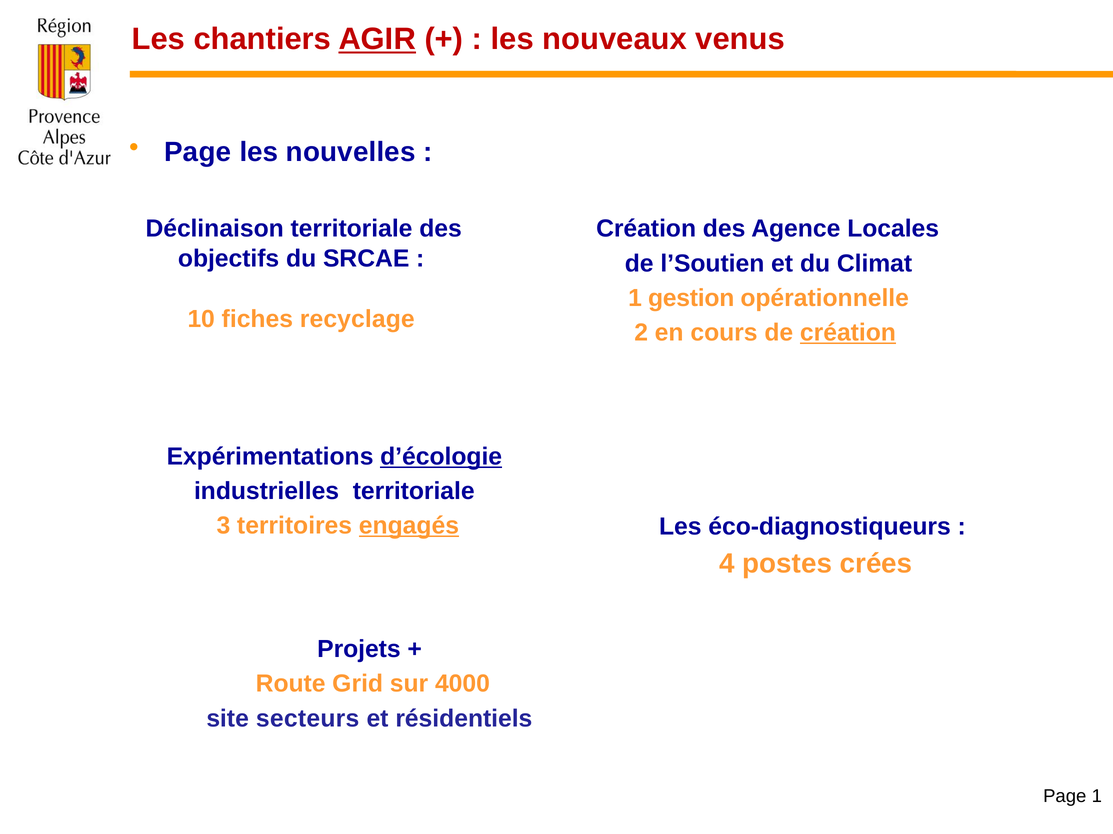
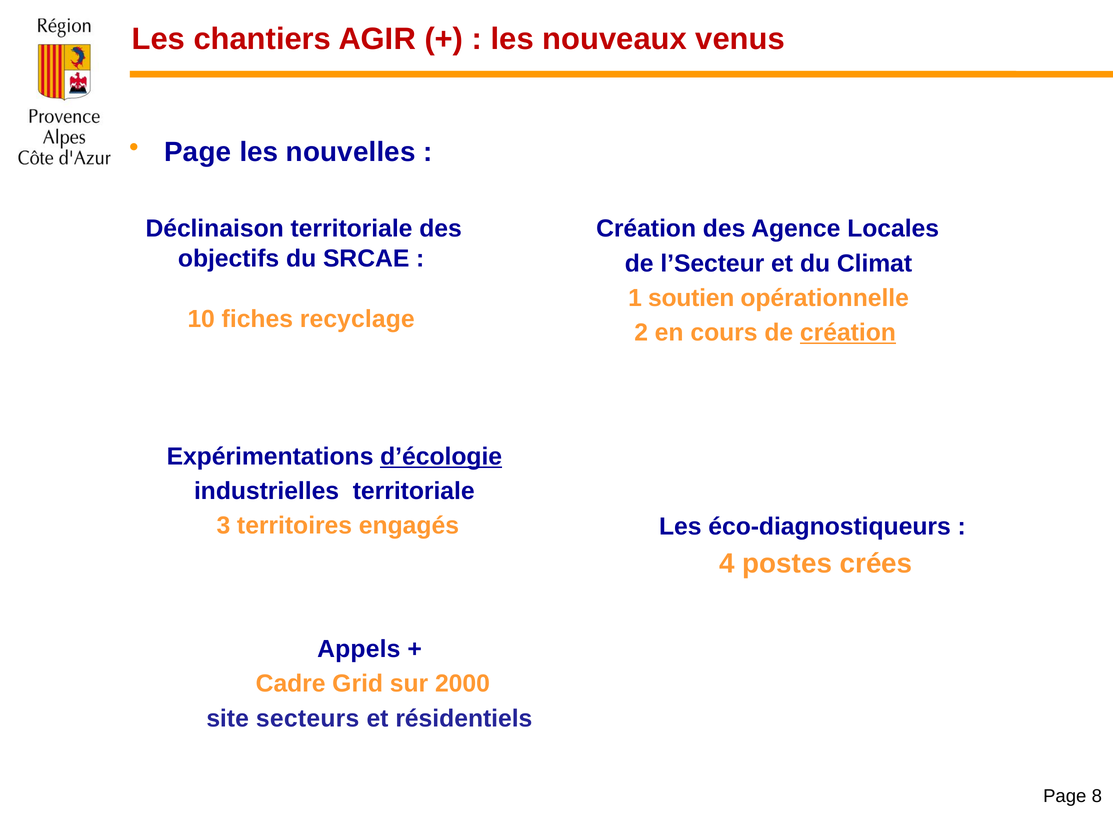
AGIR underline: present -> none (377, 39)
l’Soutien: l’Soutien -> l’Secteur (712, 264)
gestion: gestion -> soutien (691, 298)
engagés underline: present -> none (409, 526)
Projets: Projets -> Appels (359, 650)
Route: Route -> Cadre (291, 684)
4000: 4000 -> 2000 (462, 684)
Page 1: 1 -> 8 (1097, 797)
